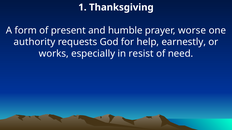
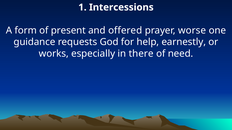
Thanksgiving: Thanksgiving -> Intercessions (121, 7)
humble: humble -> offered (125, 31)
authority: authority -> guidance (34, 42)
resist: resist -> there (141, 54)
